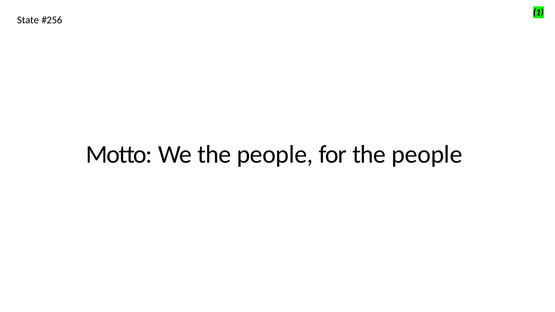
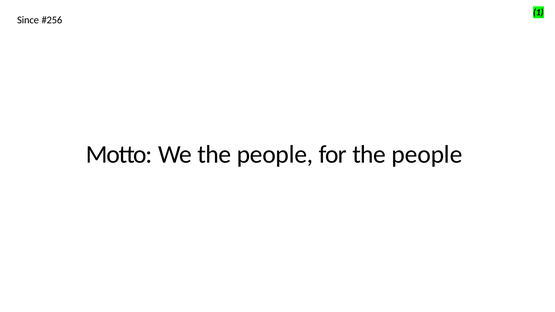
State: State -> Since (28, 20)
